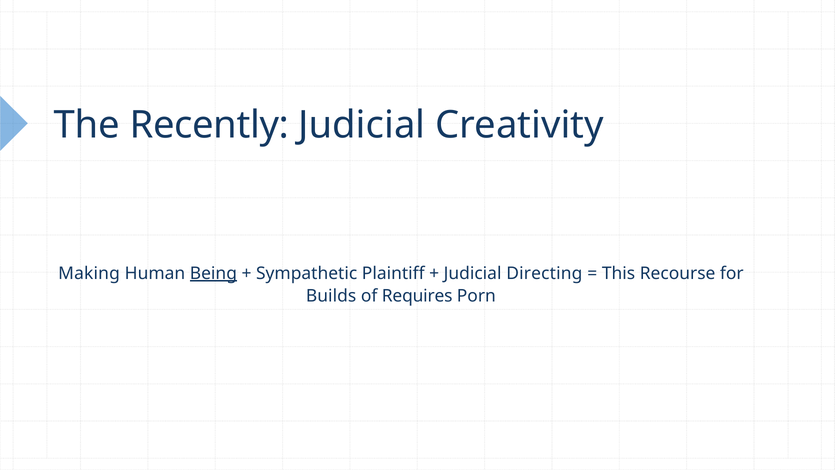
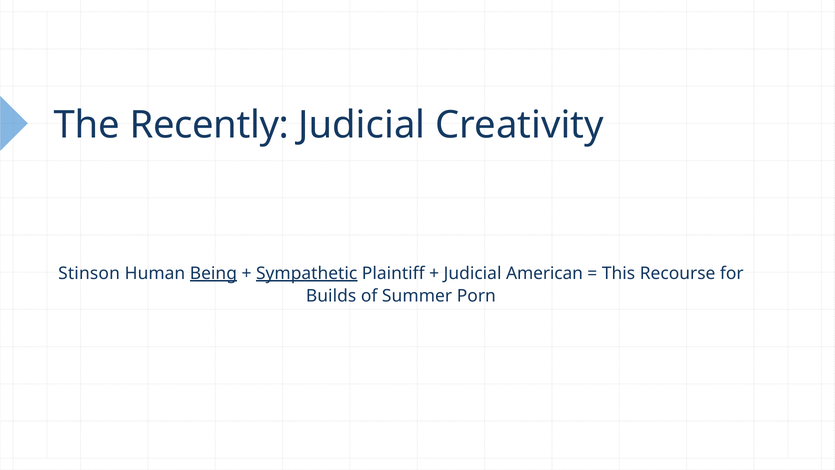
Making: Making -> Stinson (89, 273)
Sympathetic underline: none -> present (307, 273)
Directing: Directing -> American (545, 273)
Requires: Requires -> Summer (417, 296)
